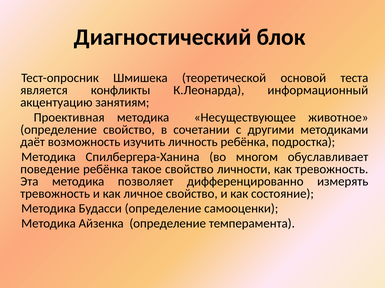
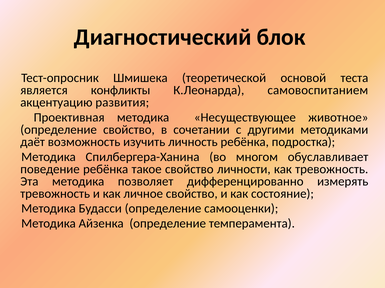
информационный: информационный -> самовоспитанием (318, 90)
занятиям: занятиям -> развития (122, 103)
